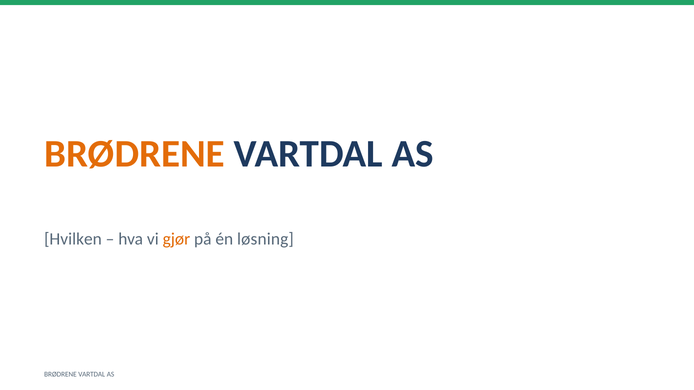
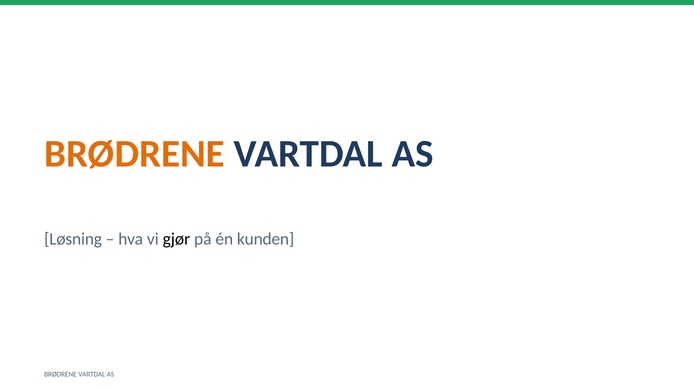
Hvilken: Hvilken -> Løsning (73, 239)
gjør colour: orange -> black (176, 239)
løsning: løsning -> kunden (266, 239)
